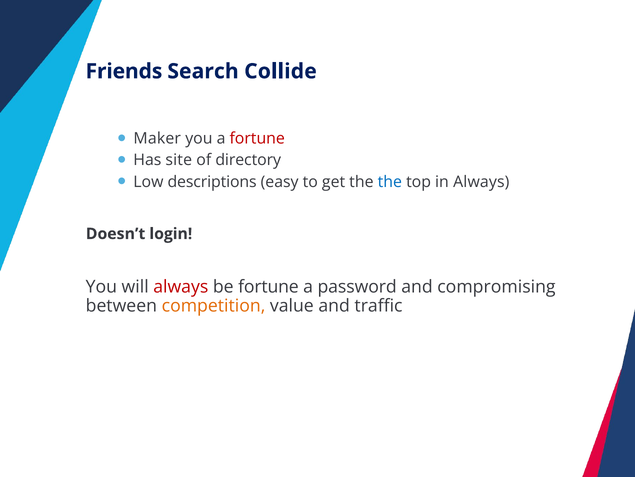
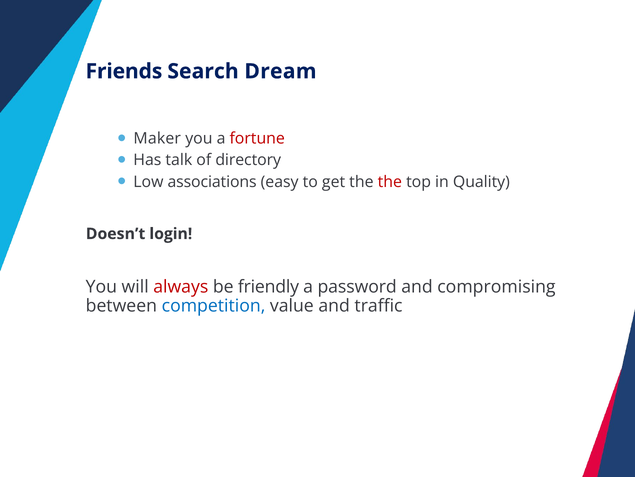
Collide: Collide -> Dream (280, 71)
site: site -> talk (179, 160)
descriptions: descriptions -> associations (212, 182)
the colour: blue -> red (390, 182)
in Always: Always -> Quality (481, 182)
be fortune: fortune -> friendly (268, 286)
competition colour: orange -> blue (213, 305)
